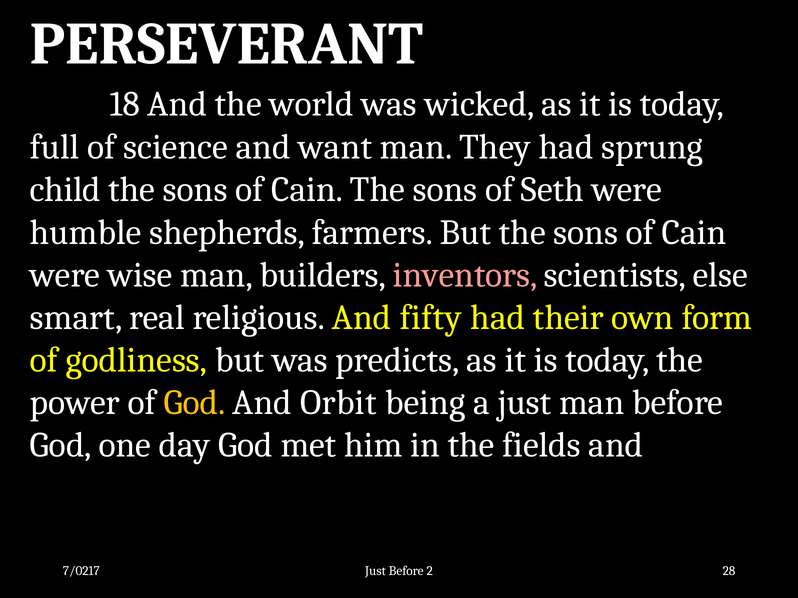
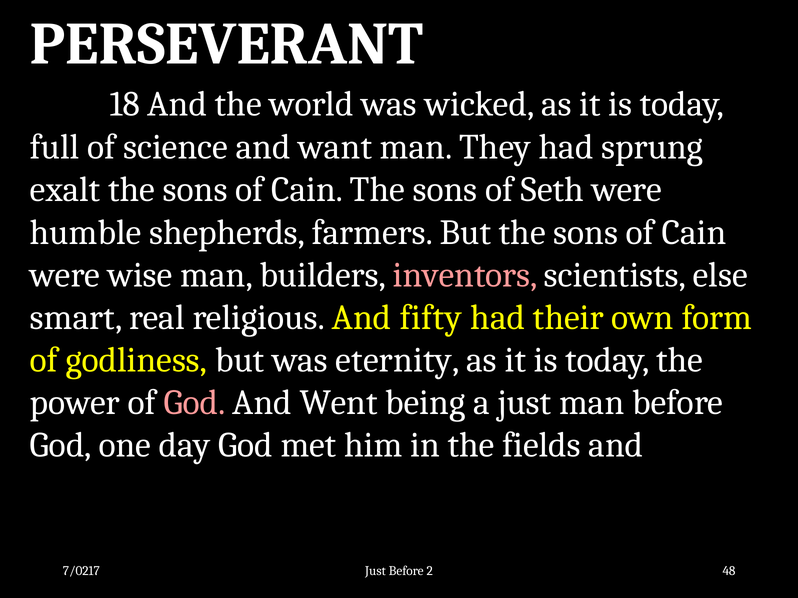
child: child -> exalt (65, 190)
predicts: predicts -> eternity (397, 360)
God colour: yellow -> pink (195, 403)
Orbit: Orbit -> Went (339, 403)
28: 28 -> 48 (729, 572)
